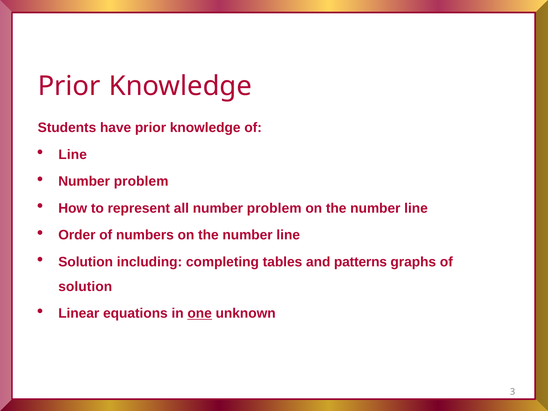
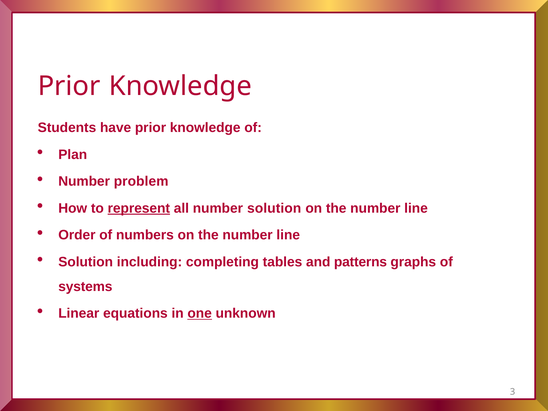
Line: Line -> Plan (73, 155)
represent underline: none -> present (139, 208)
all number problem: problem -> solution (274, 208)
solution: solution -> systems (85, 287)
